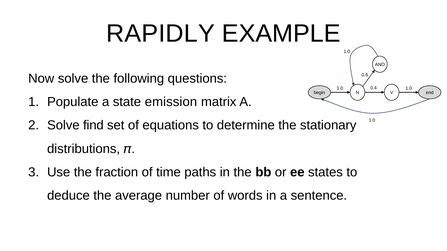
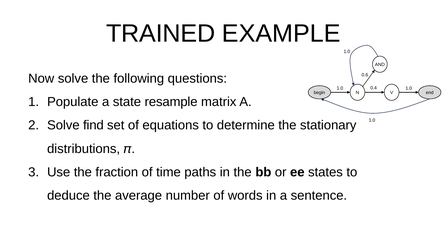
RAPIDLY: RAPIDLY -> TRAINED (161, 34)
emission: emission -> resample (171, 102)
